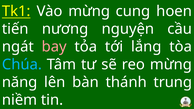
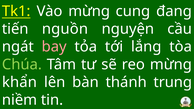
hoen: hoen -> đang (174, 11)
nương: nương -> nguồn (65, 29)
Chúa colour: light blue -> light green (22, 64)
năng: năng -> khẩn (20, 82)
